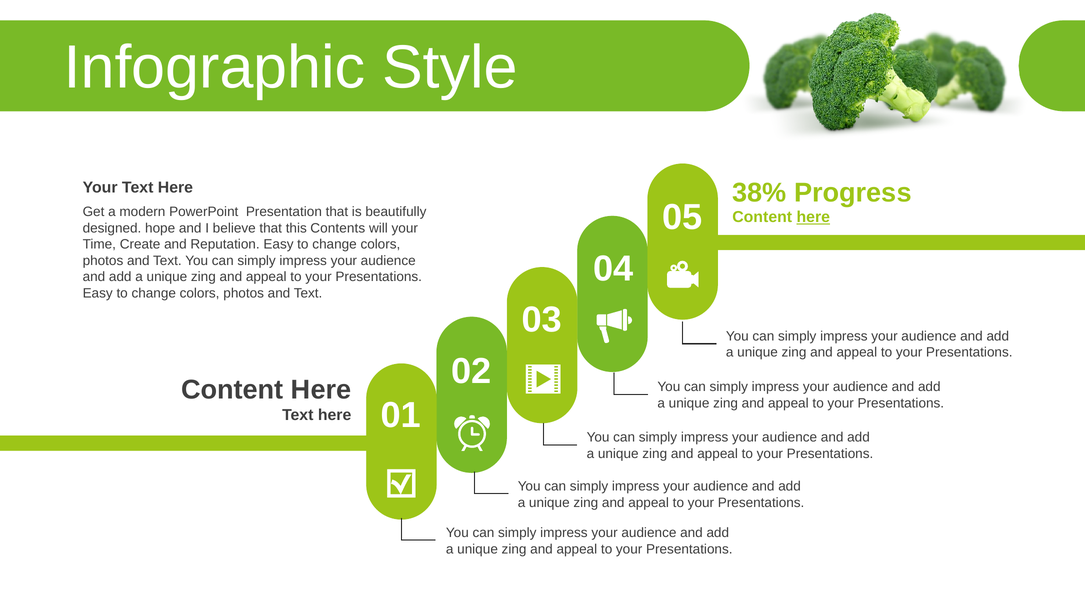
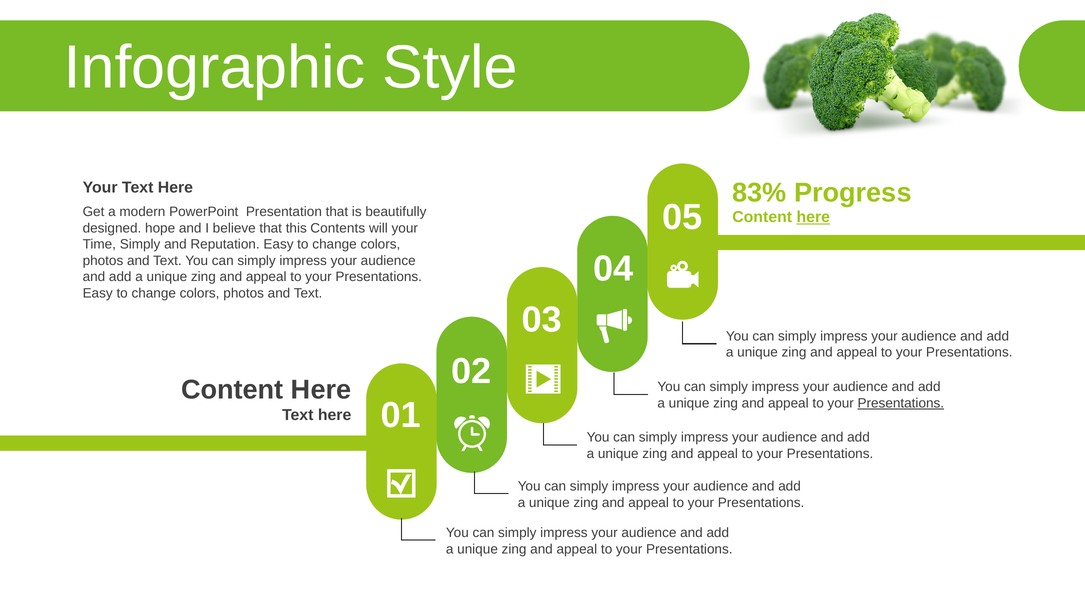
38%: 38% -> 83% (759, 193)
Time Create: Create -> Simply (140, 245)
Presentations underline: none -> present (901, 403)
